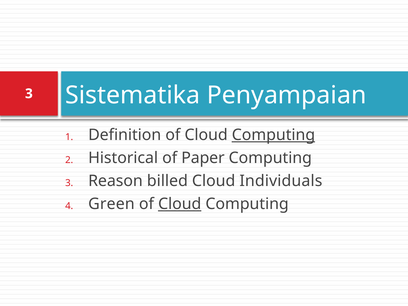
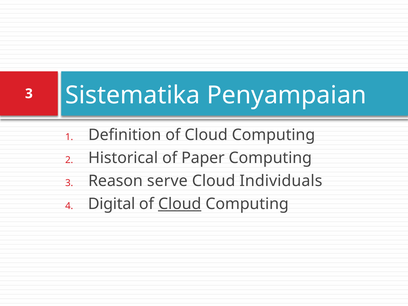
Computing underline: present -> none (273, 135)
billed: billed -> serve (167, 181)
Green: Green -> Digital (112, 204)
